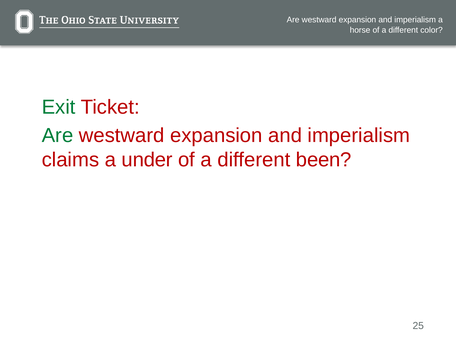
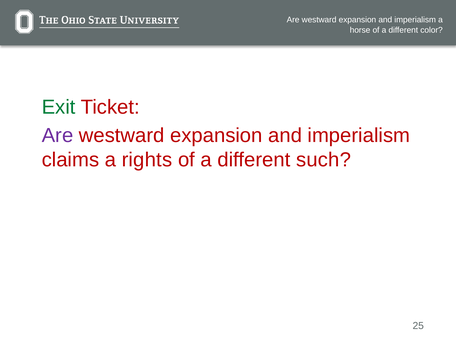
Are colour: green -> purple (58, 135)
under: under -> rights (147, 160)
been: been -> such (324, 160)
